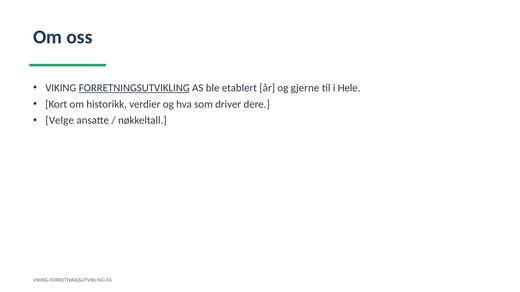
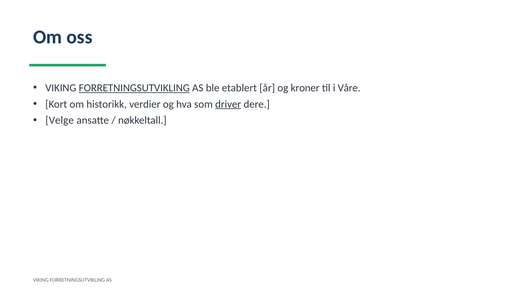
gjerne: gjerne -> kroner (305, 88)
Hele: Hele -> Våre (349, 88)
driver underline: none -> present (228, 104)
